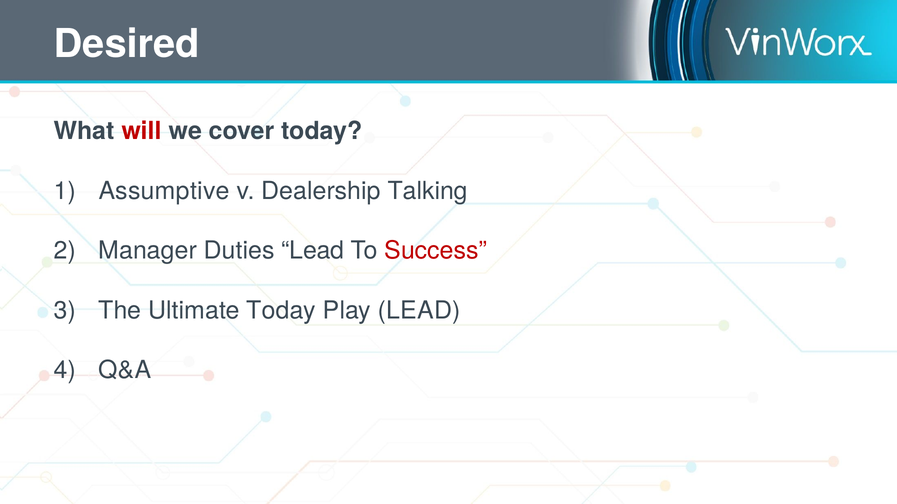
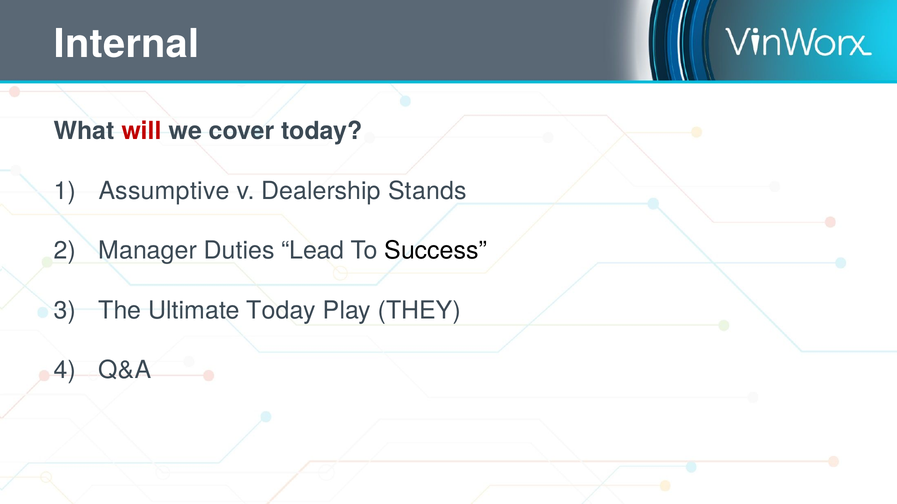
Desired: Desired -> Internal (127, 44)
Talking: Talking -> Stands (428, 191)
Success colour: red -> black (436, 251)
Play LEAD: LEAD -> THEY (419, 311)
